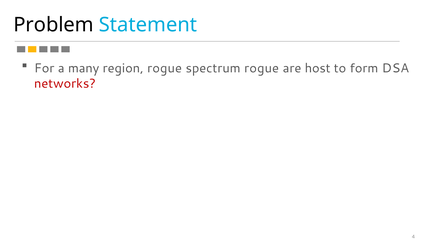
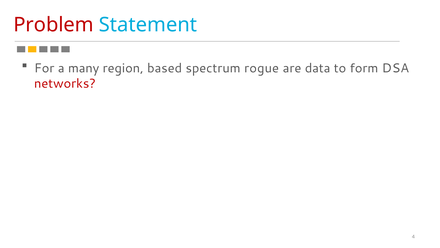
Problem colour: black -> red (54, 25)
region rogue: rogue -> based (165, 68)
host: host -> data (318, 68)
